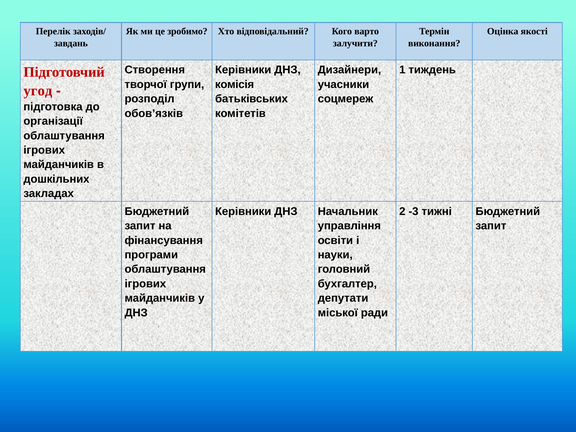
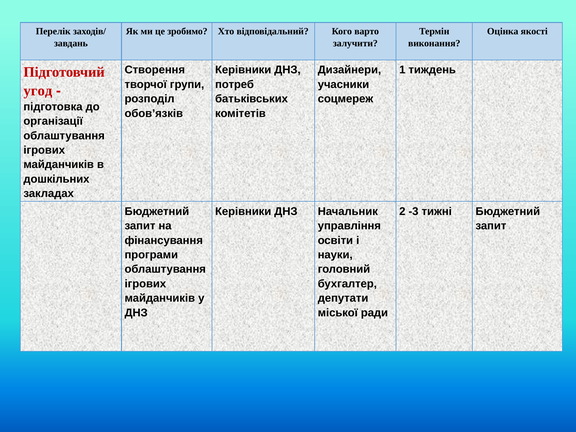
комісія: комісія -> потреб (235, 84)
